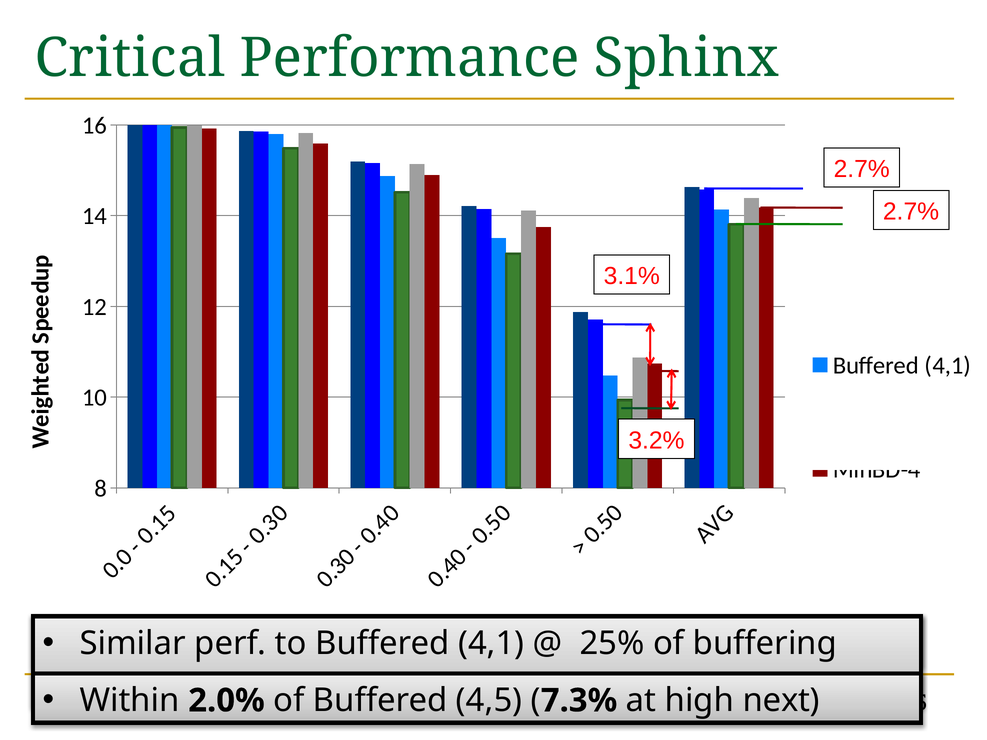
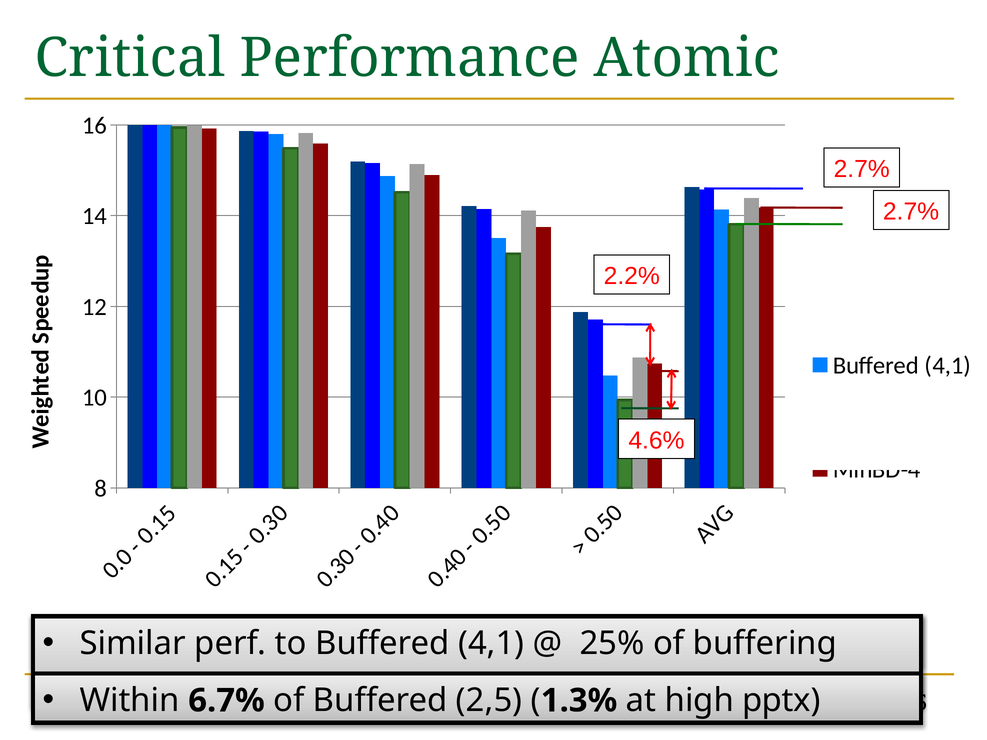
Sphinx: Sphinx -> Atomic (687, 58)
3.1%: 3.1% -> 2.2% (632, 276)
3.2%: 3.2% -> 4.6% (656, 441)
2.0%: 2.0% -> 6.7% (226, 701)
4,5: 4,5 -> 2,5 (489, 701)
7.3%: 7.3% -> 1.3% (579, 701)
next: next -> pptx (781, 701)
